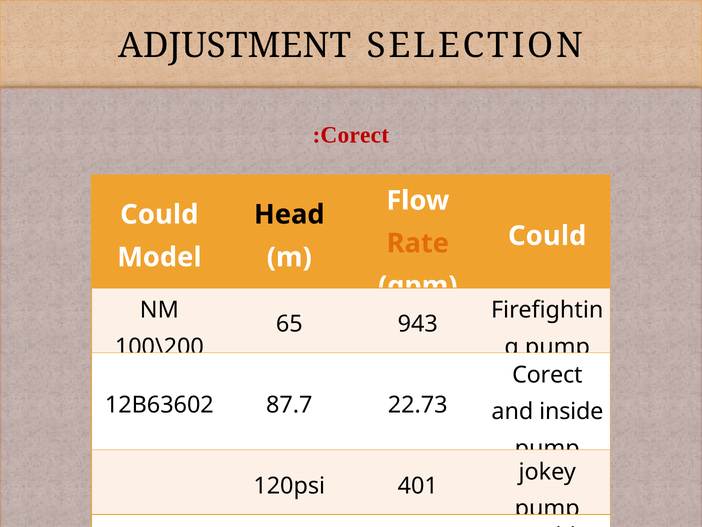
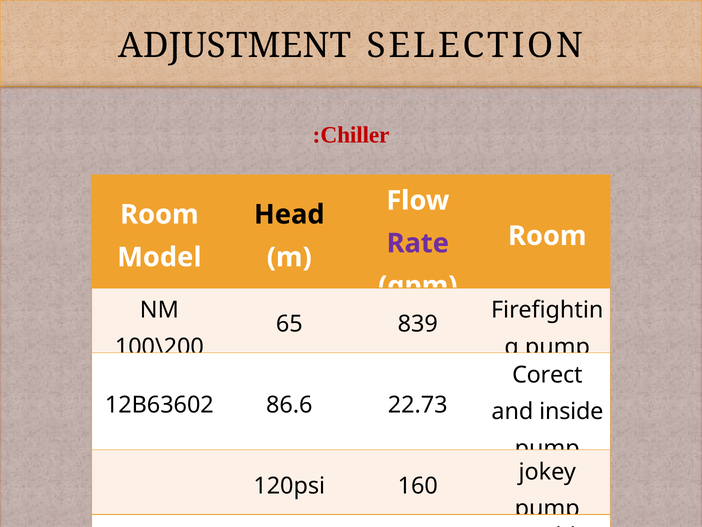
Corect: Corect -> Chiller (355, 135)
Could: Could -> Room (159, 214)
Could: Could -> Room (547, 236)
Rate colour: orange -> purple (418, 243)
943: 943 -> 839 (418, 324)
87.7: 87.7 -> 86.6 (289, 405)
401: 401 -> 160 (418, 485)
